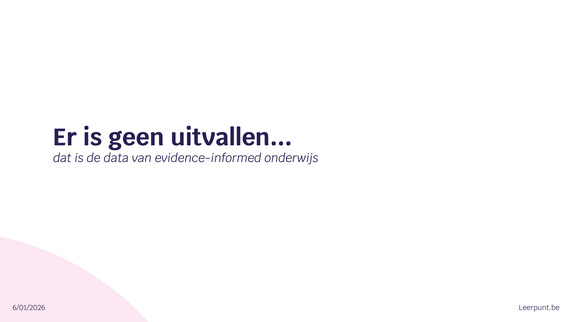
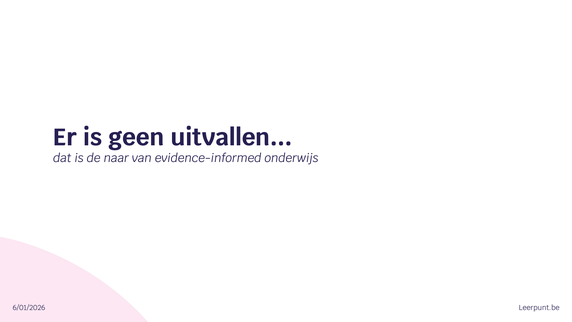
data: data -> naar (116, 158)
